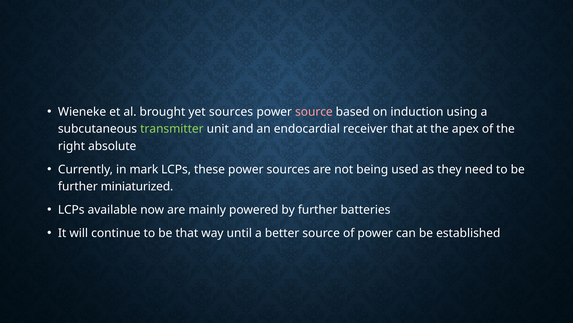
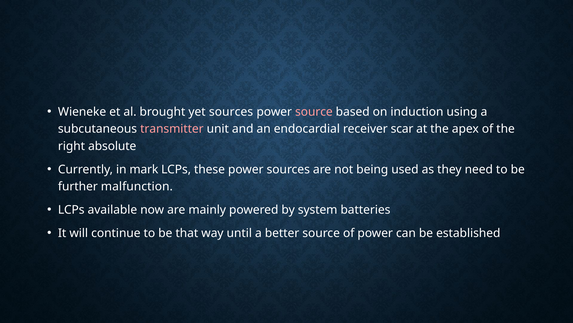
transmitter colour: light green -> pink (172, 129)
receiver that: that -> scar (402, 129)
miniaturized: miniaturized -> malfunction (137, 186)
by further: further -> system (318, 209)
